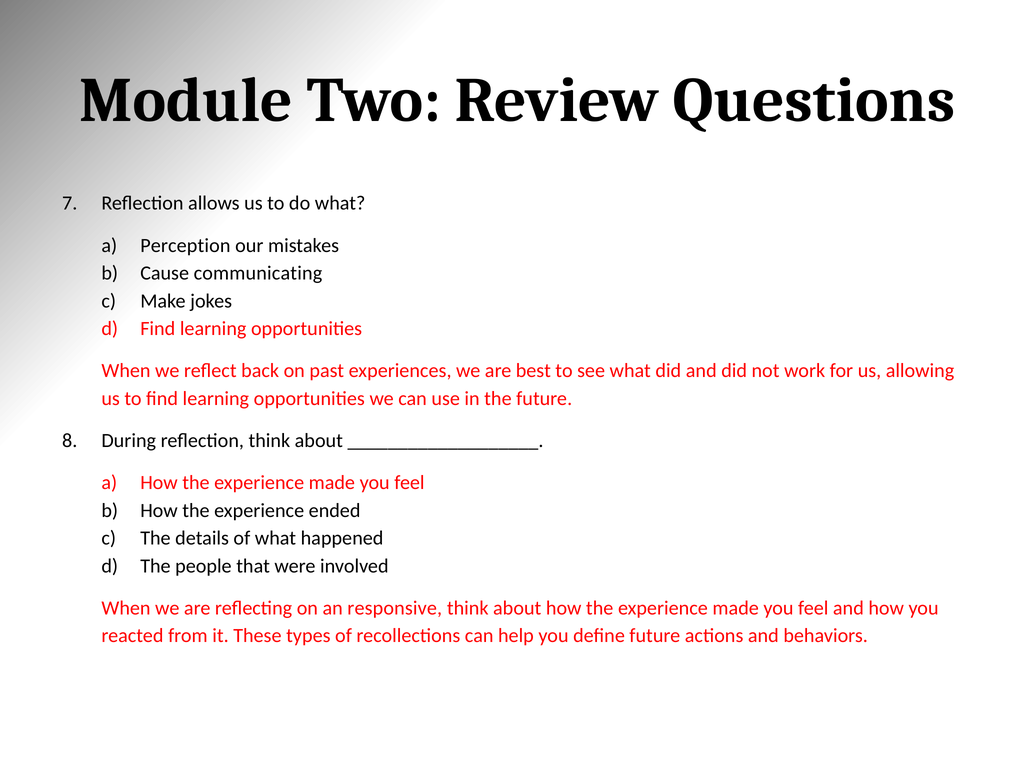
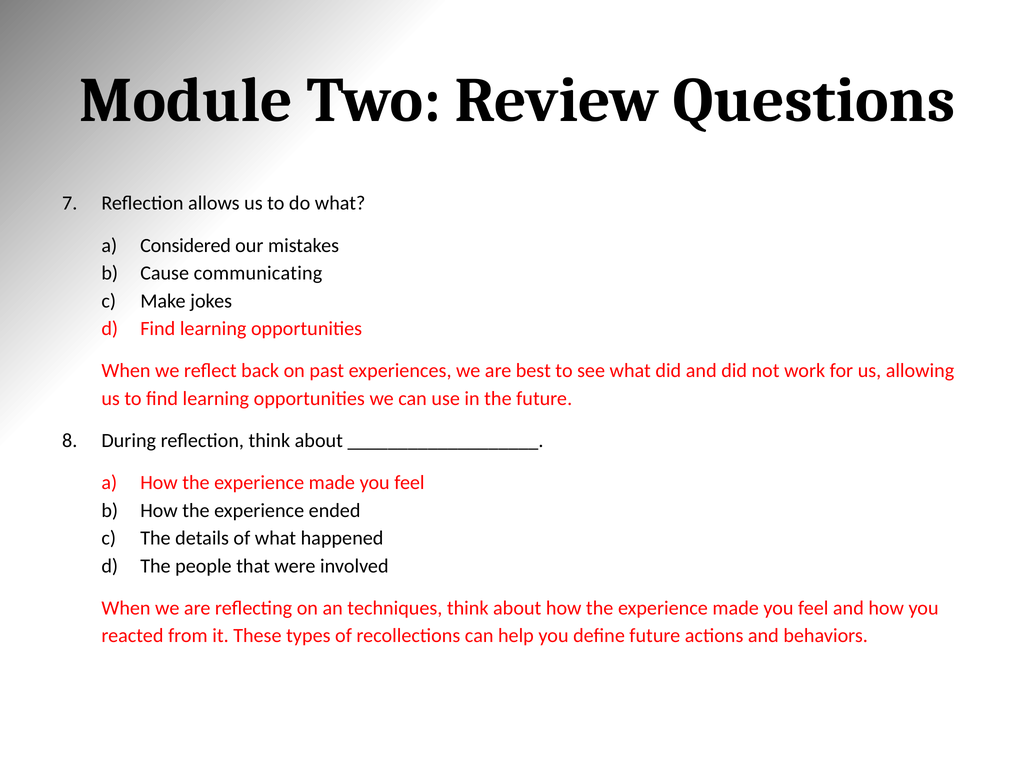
Perception: Perception -> Considered (186, 246)
responsive: responsive -> techniques (395, 608)
